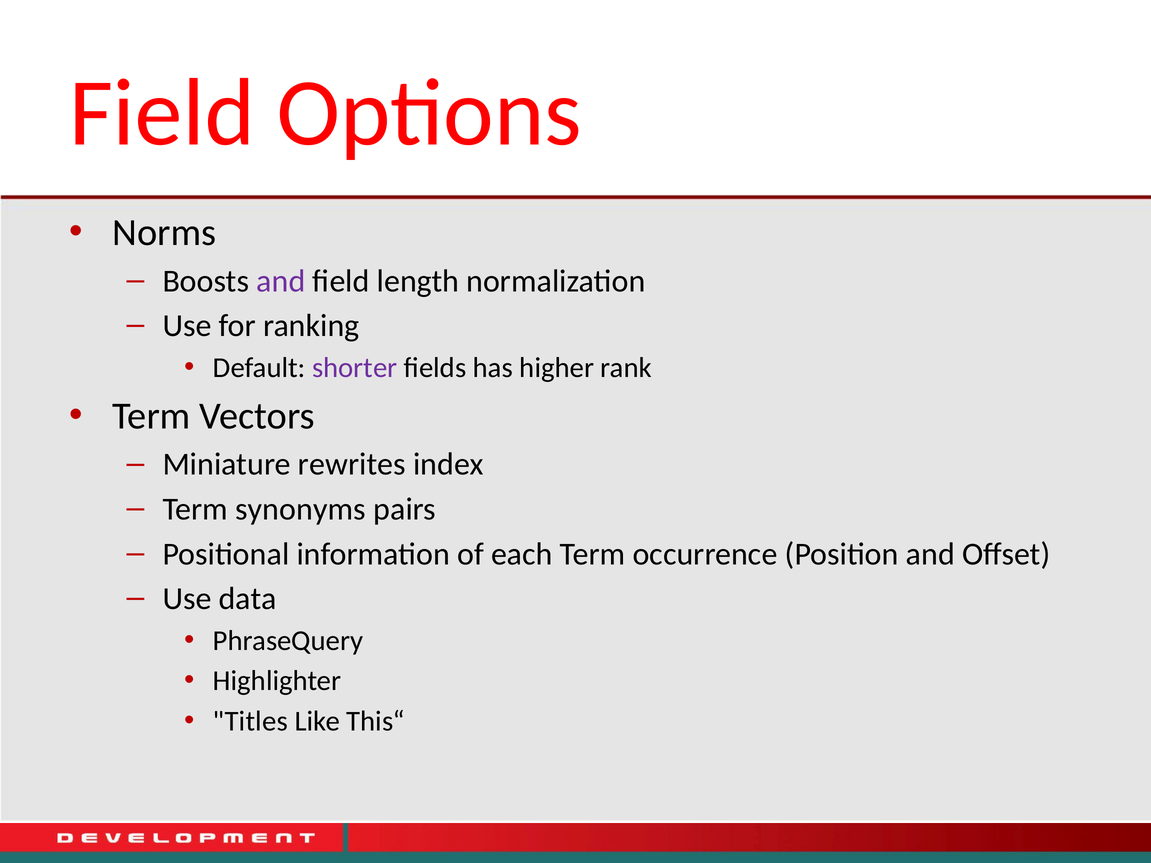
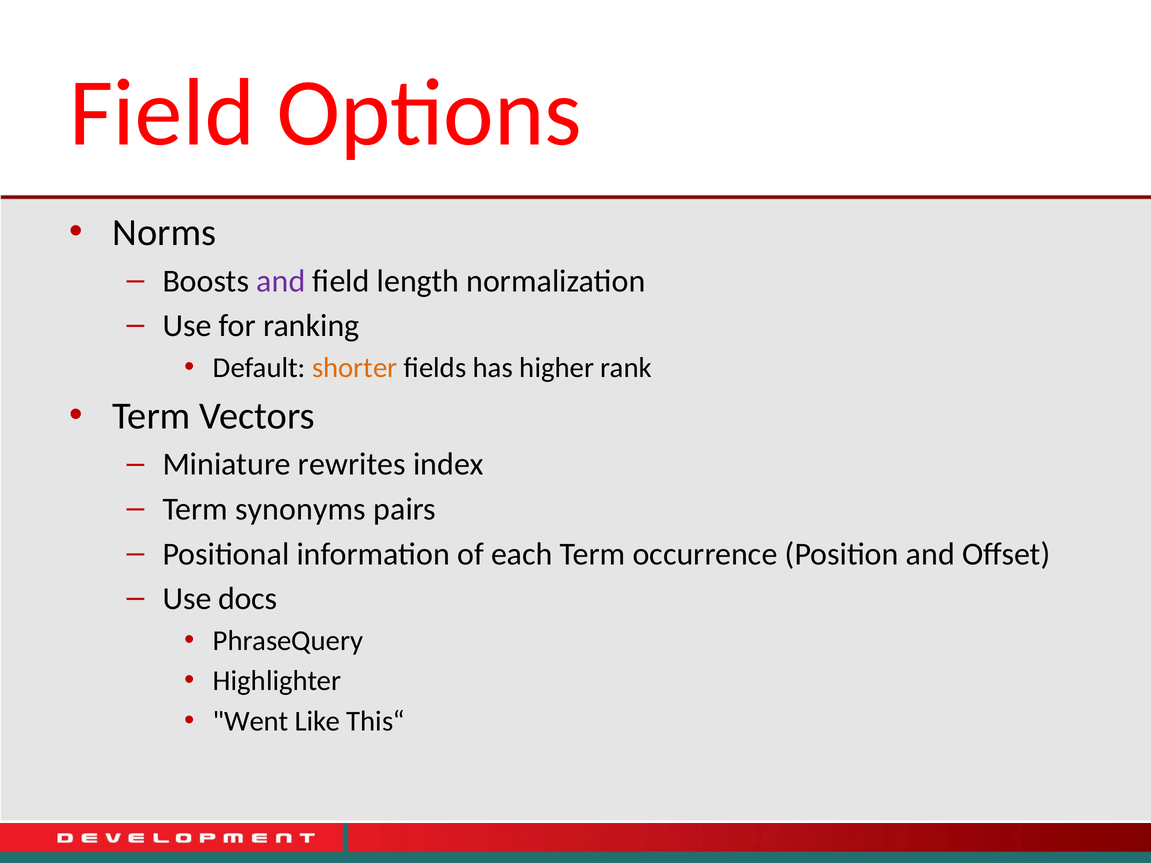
shorter colour: purple -> orange (355, 368)
data: data -> docs (248, 599)
Titles: Titles -> Went (251, 721)
